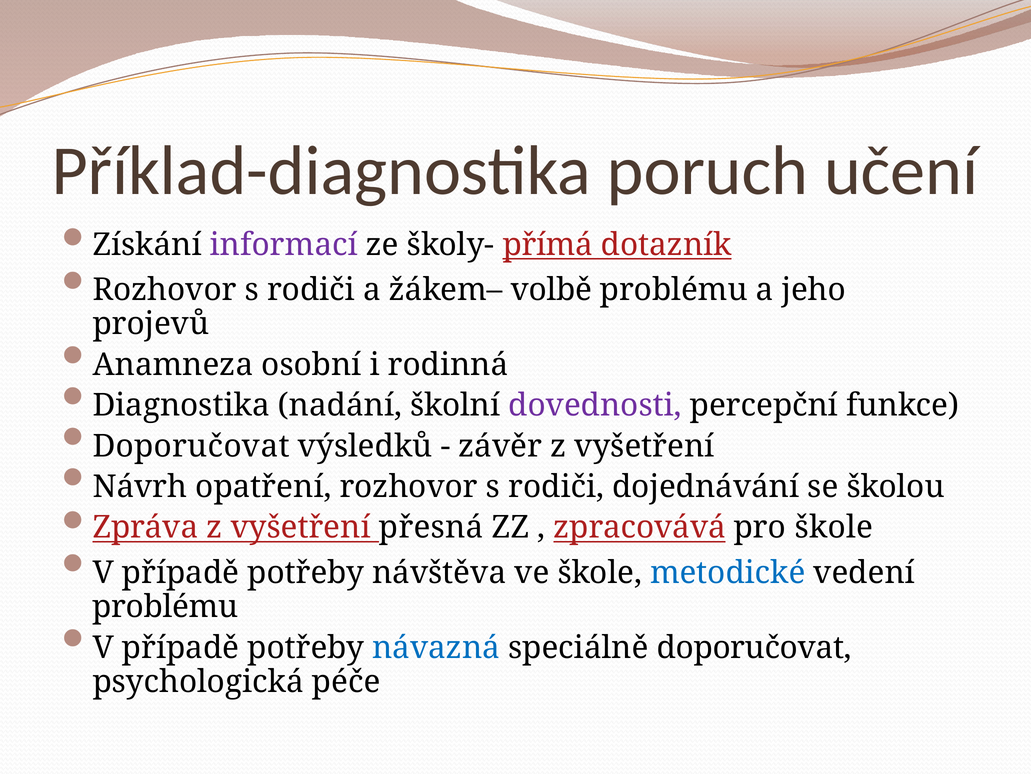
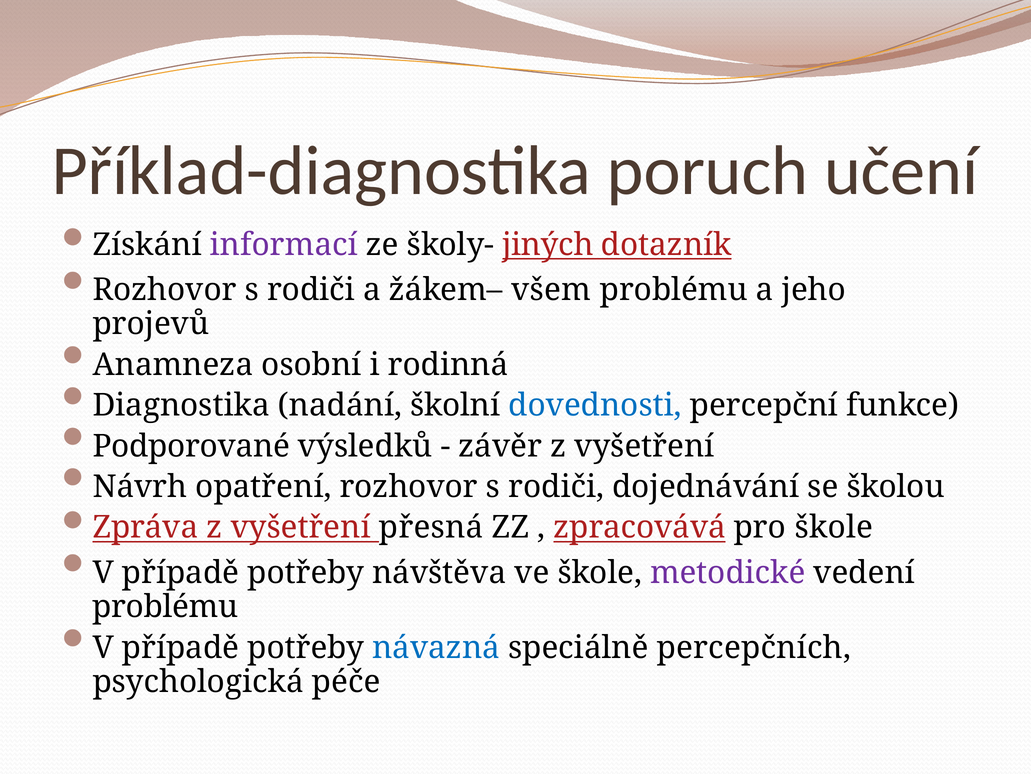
přímá: přímá -> jiných (548, 244)
volbě: volbě -> všem (551, 290)
dovednosti colour: purple -> blue (595, 405)
Doporučovat: Doporučovat -> Podporované (191, 446)
metodické colour: blue -> purple (728, 572)
speciálně doporučovat: doporučovat -> percepčních (754, 647)
